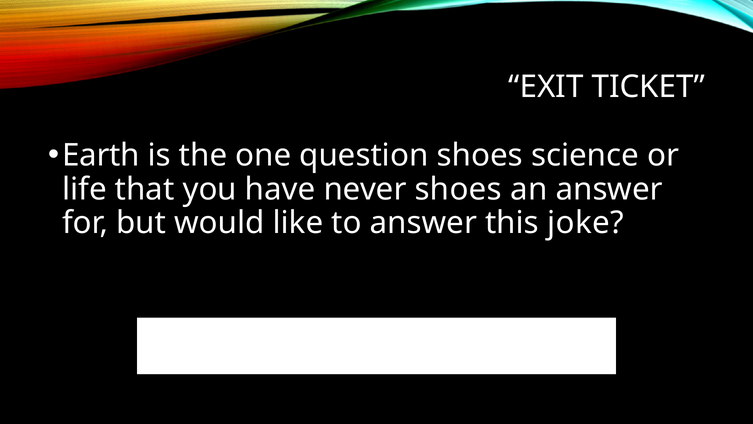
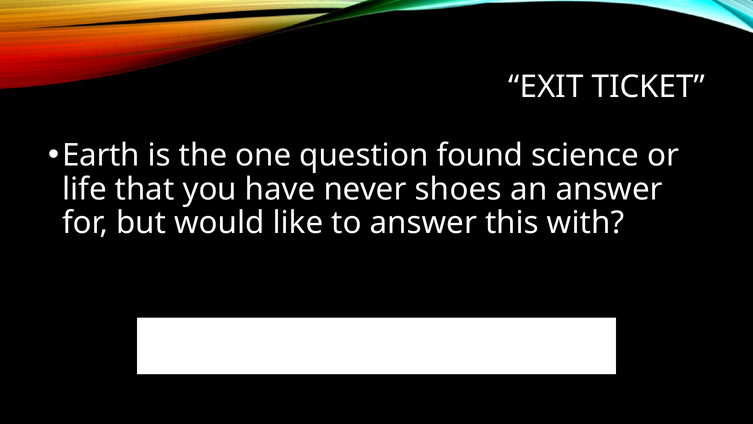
question shoes: shoes -> found (480, 155)
joke: joke -> with (586, 223)
